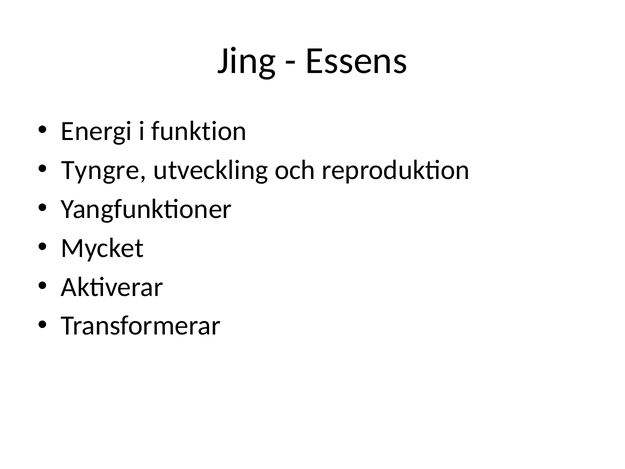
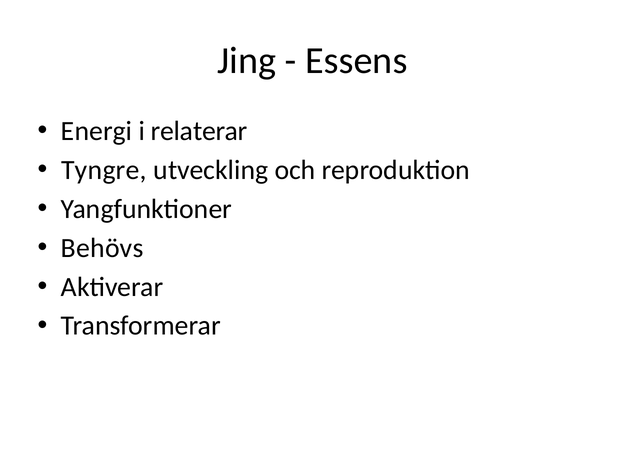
funktion: funktion -> relaterar (199, 131)
Mycket: Mycket -> Behövs (102, 248)
